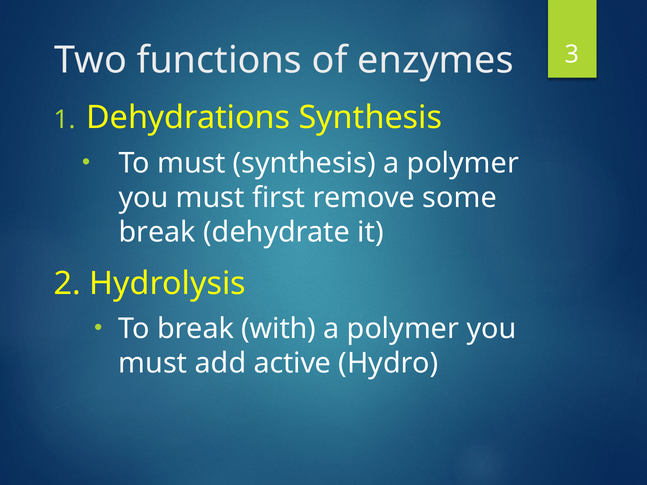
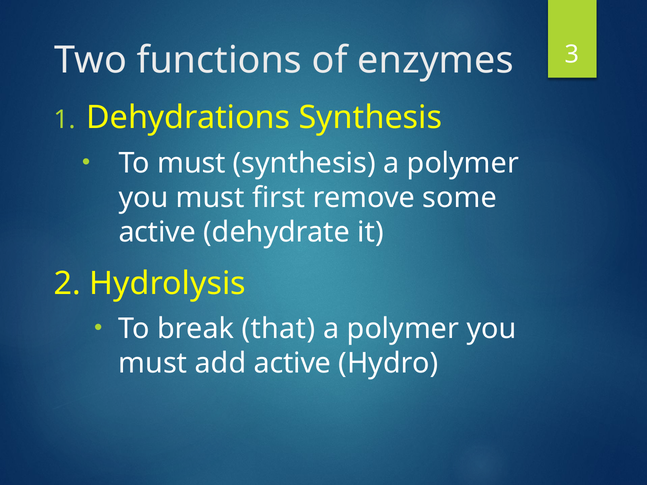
break: break -> active (157, 232)
with: with -> that (278, 329)
